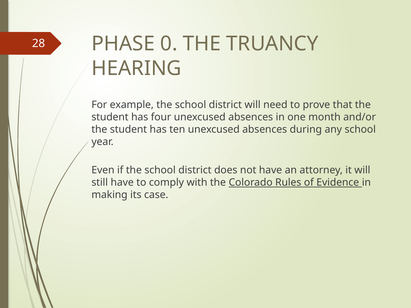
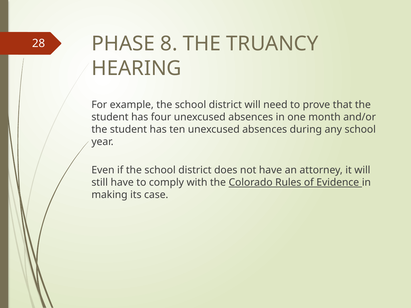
0: 0 -> 8 (169, 44)
